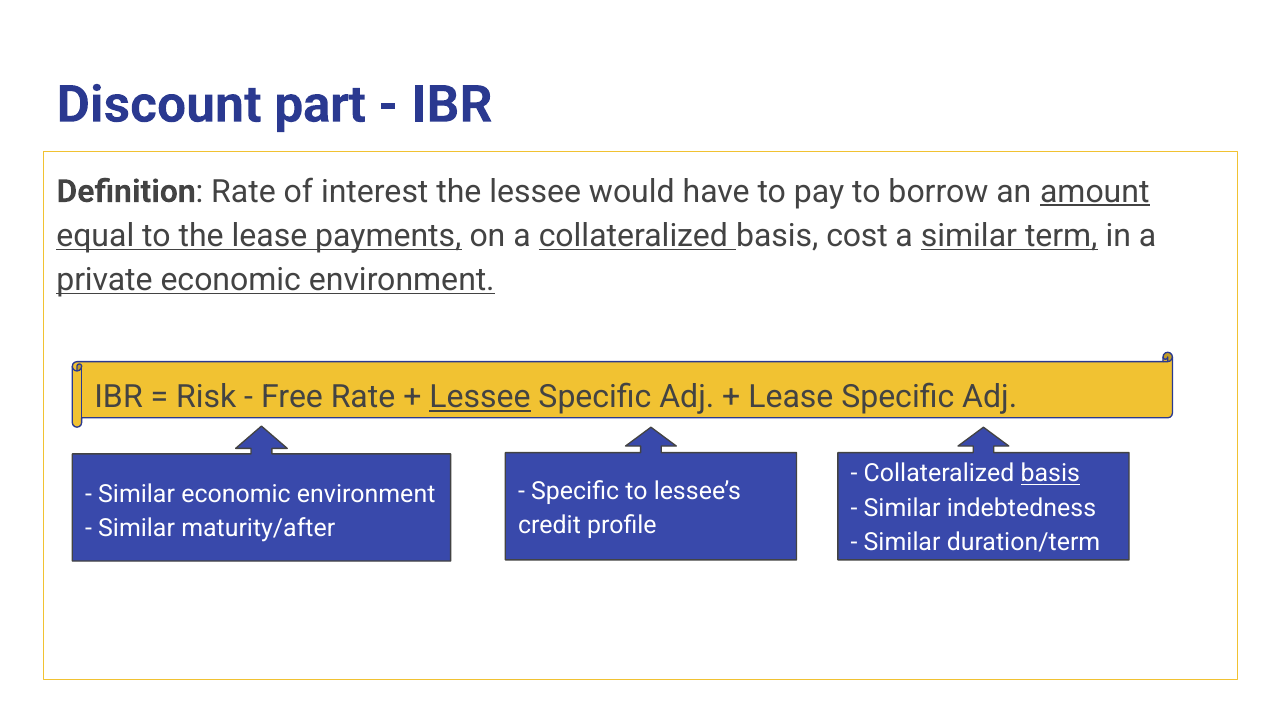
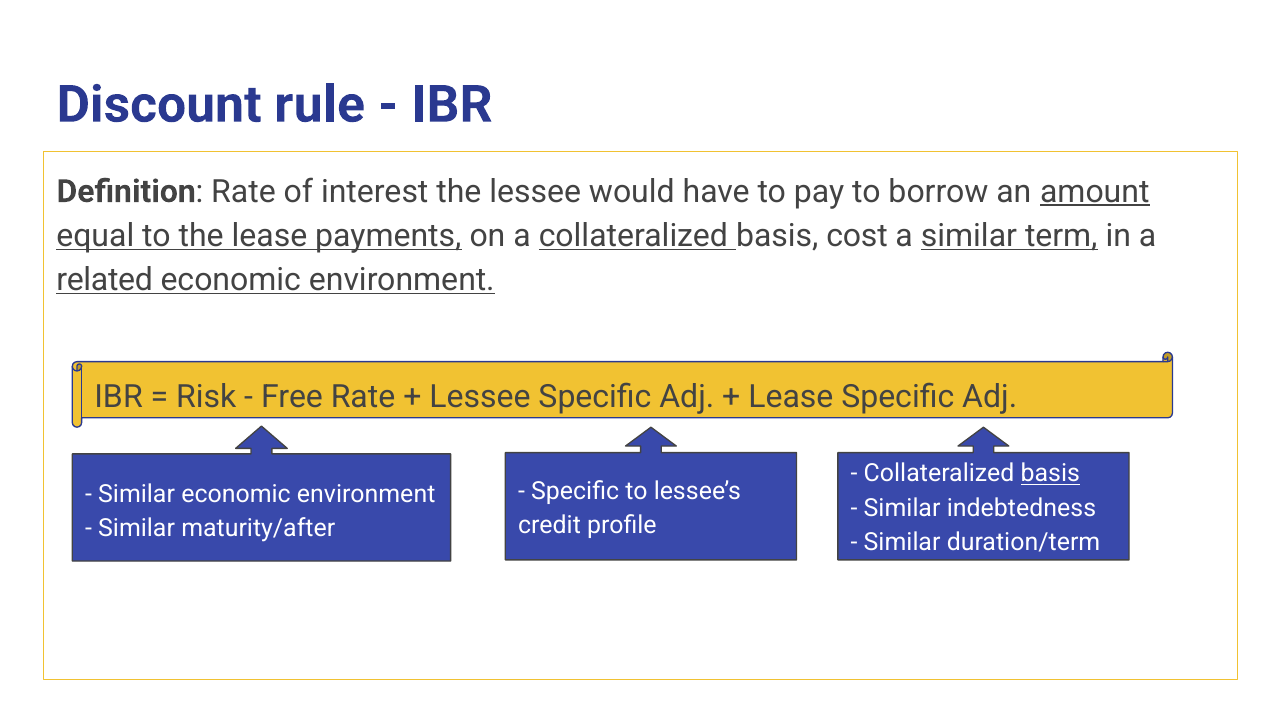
part: part -> rule (320, 105)
private: private -> related (105, 280)
Lessee underline: present -> none (480, 397)
